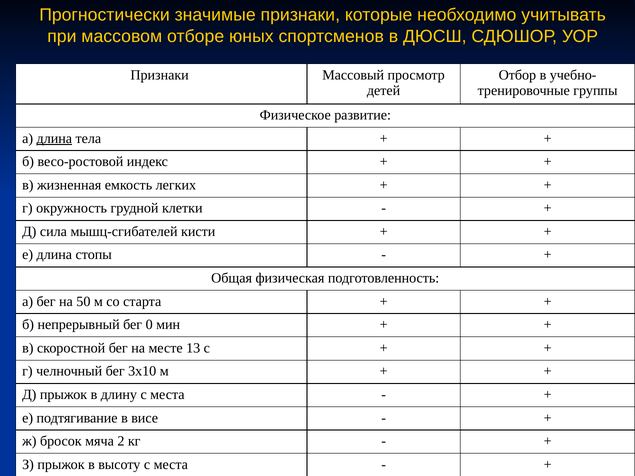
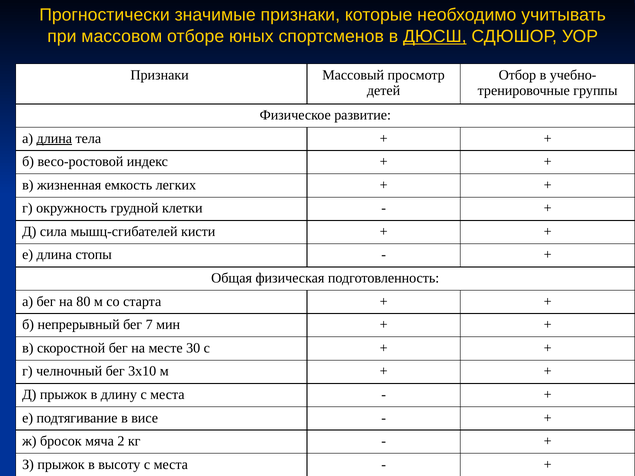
ДЮСШ underline: none -> present (435, 36)
50: 50 -> 80 (83, 302)
0: 0 -> 7 (149, 325)
13: 13 -> 30 (193, 348)
